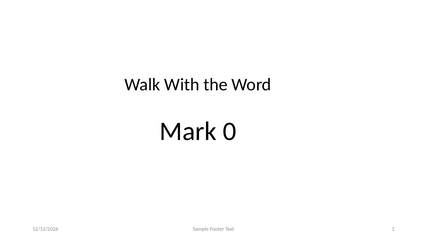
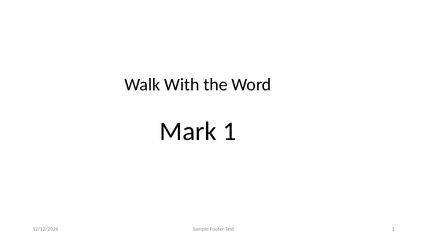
Mark 0: 0 -> 1 (229, 131)
